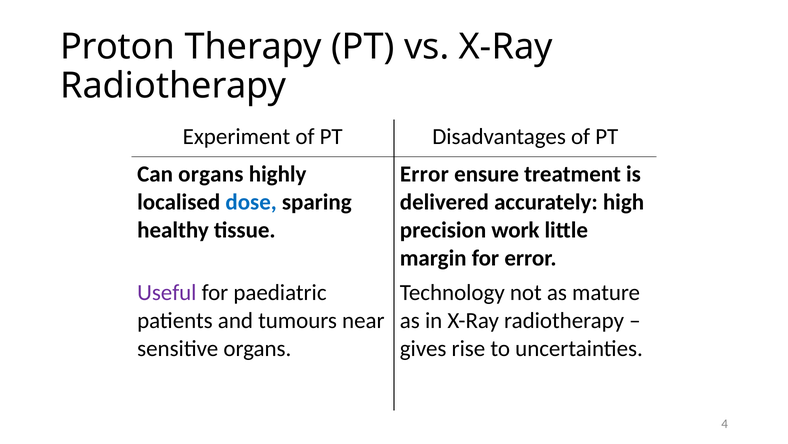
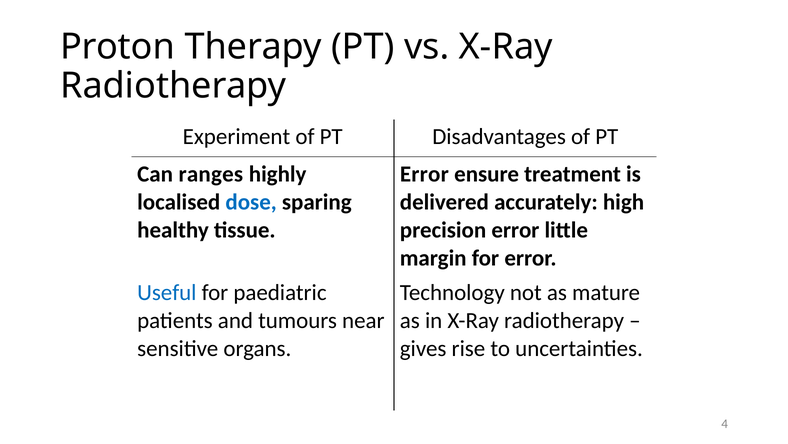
Can organs: organs -> ranges (211, 174)
precision work: work -> error (515, 230)
Useful colour: purple -> blue (167, 292)
